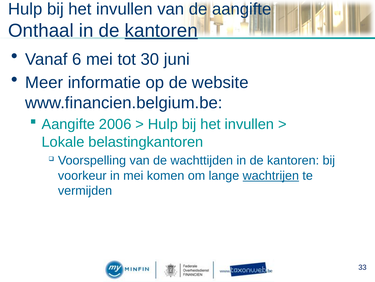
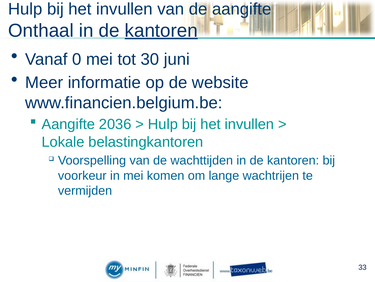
6: 6 -> 0 (77, 59)
2006: 2006 -> 2036 (115, 124)
wachtrijen underline: present -> none (271, 175)
